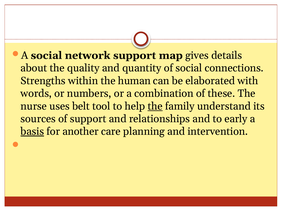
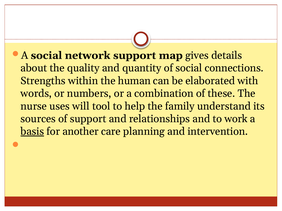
belt: belt -> will (81, 106)
the underline: present -> none (155, 106)
early: early -> work (236, 119)
